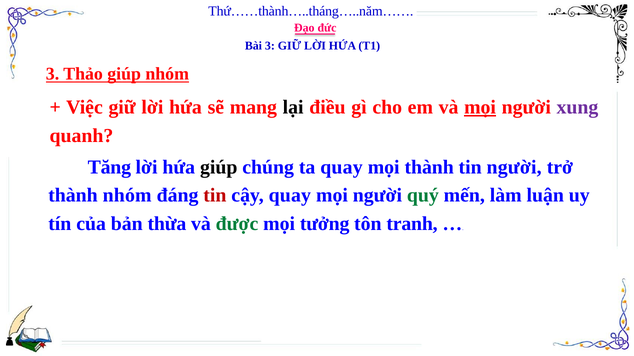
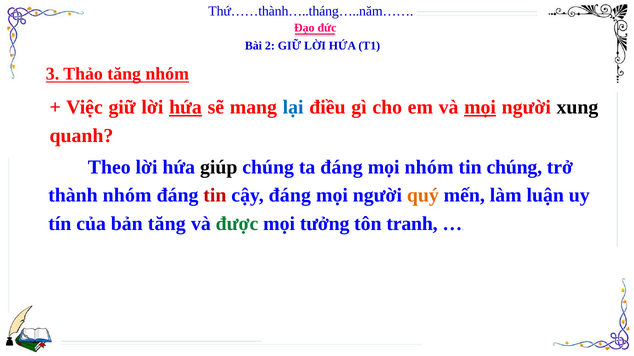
Bài 3: 3 -> 2 (270, 46)
Thảo giúp: giúp -> tăng (124, 74)
hứa underline: none -> present (186, 107)
lại colour: black -> blue (293, 107)
xung colour: purple -> black (577, 107)
Tăng: Tăng -> Theo (109, 167)
ta quay: quay -> đáng (341, 167)
mọi thành: thành -> nhóm (429, 167)
tin người: người -> chúng (514, 167)
cậy quay: quay -> đáng (290, 196)
quý colour: green -> orange (423, 196)
bản thừa: thừa -> tăng (167, 224)
